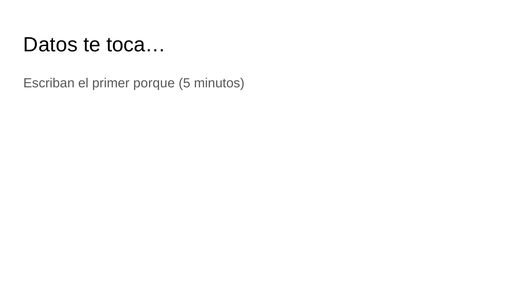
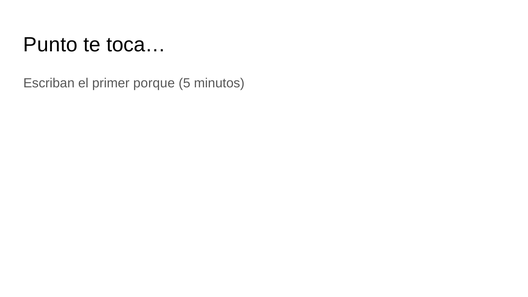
Datos: Datos -> Punto (51, 45)
